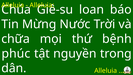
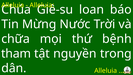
phúc: phúc -> tham (16, 53)
